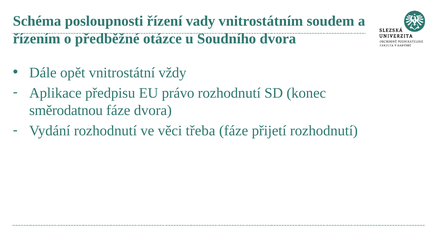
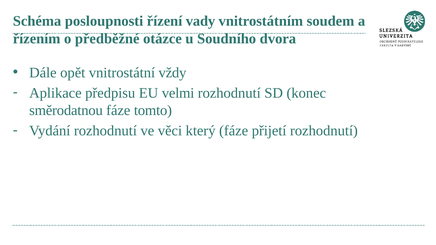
právo: právo -> velmi (178, 93)
fáze dvora: dvora -> tomto (153, 110)
třeba: třeba -> který (201, 131)
